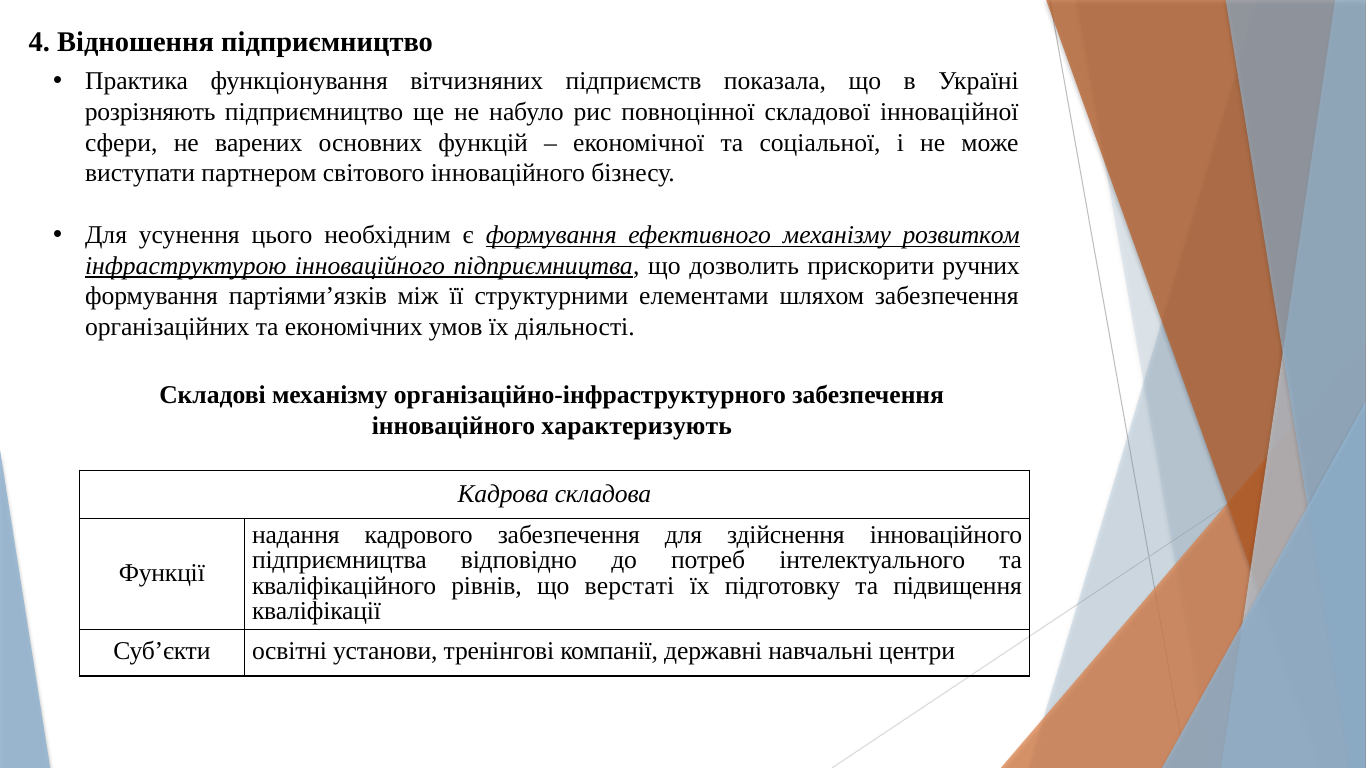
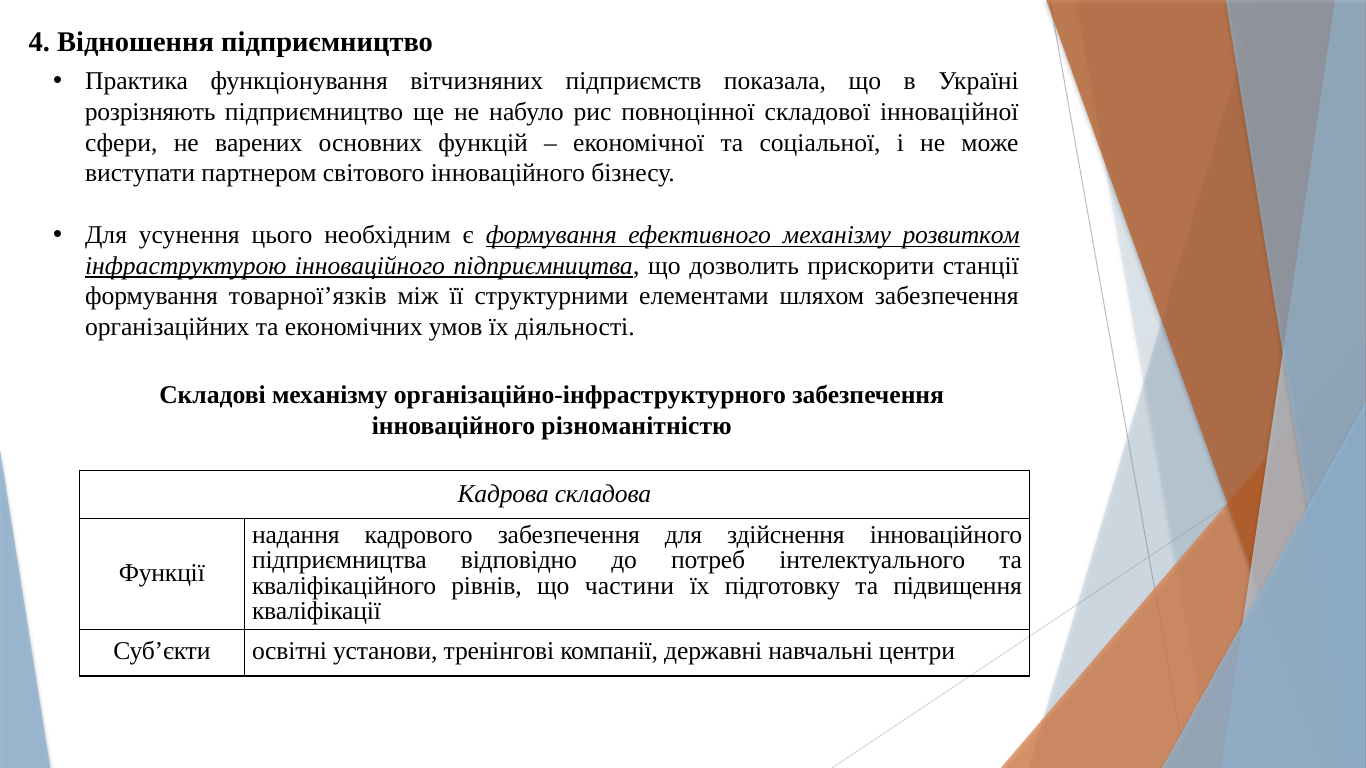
ручних: ручних -> станції (981, 266)
партіями’язків: партіями’язків -> товарної’язків (308, 297)
характеризують: характеризують -> різноманітністю (637, 426)
верстаті: верстаті -> частини (629, 586)
